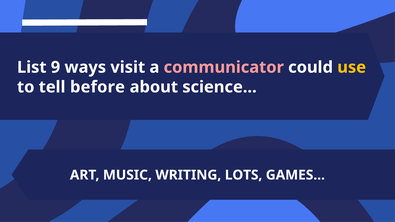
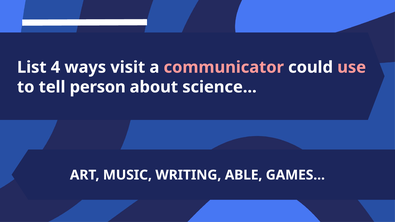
9: 9 -> 4 (55, 67)
use colour: yellow -> pink (352, 67)
before: before -> person (98, 87)
LOTS: LOTS -> ABLE (244, 175)
